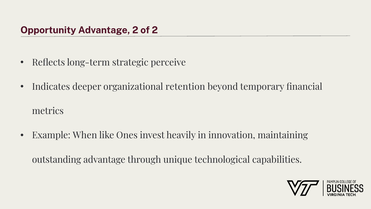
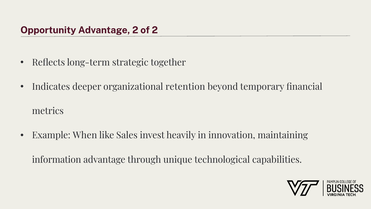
perceive: perceive -> together (168, 62)
Ones: Ones -> Sales (127, 135)
outstanding: outstanding -> information (57, 159)
